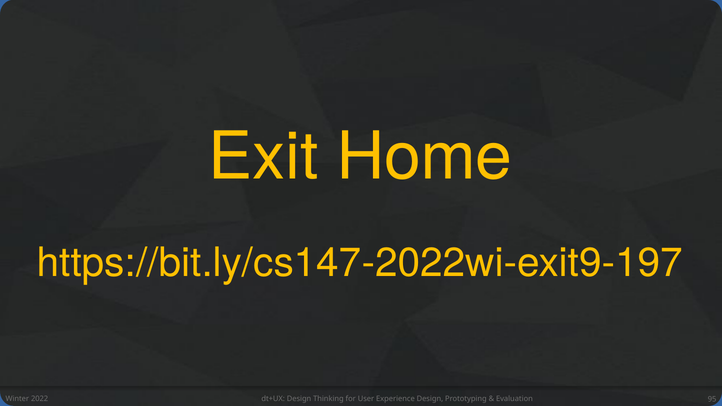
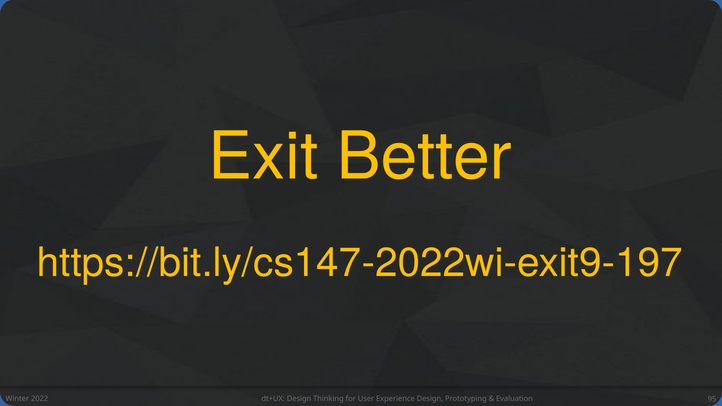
Home: Home -> Better (424, 157)
